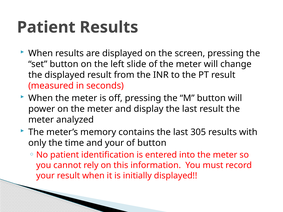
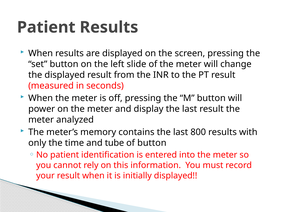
305: 305 -> 800 (198, 132)
and your: your -> tube (114, 143)
